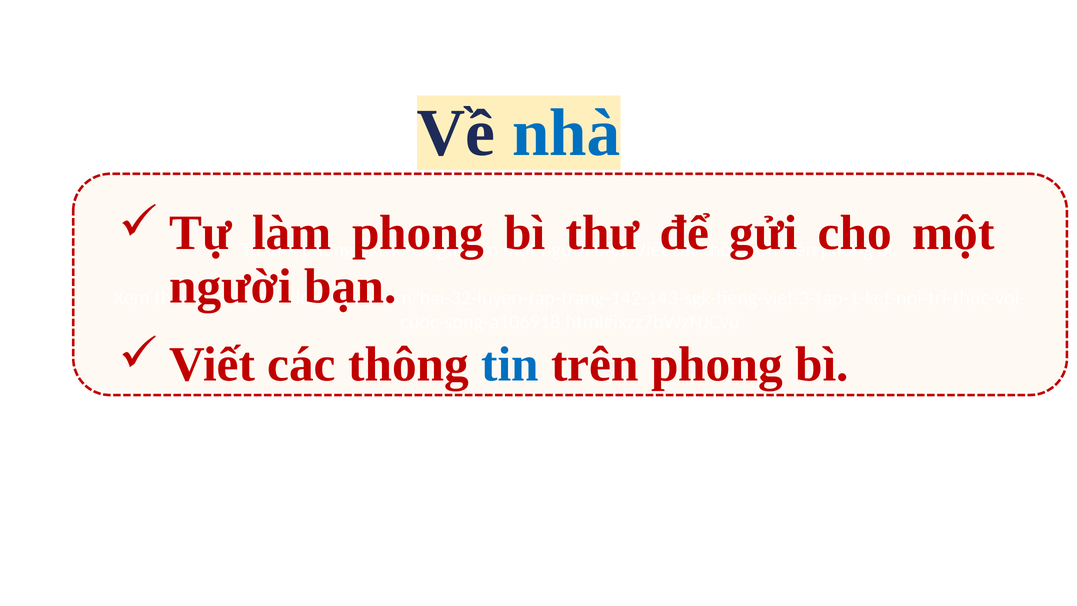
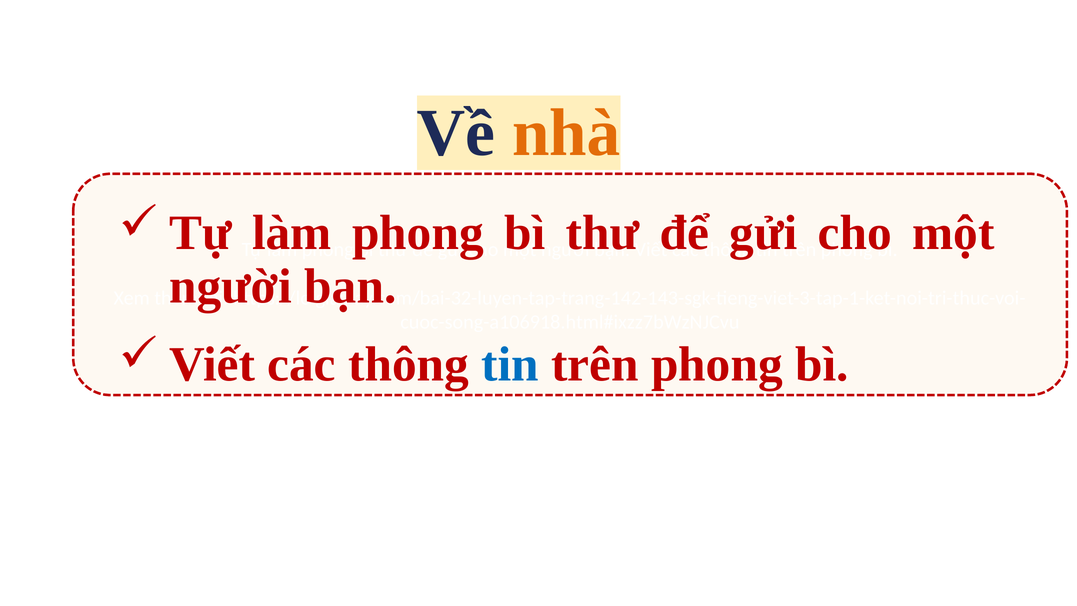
nhà colour: blue -> orange (566, 133)
